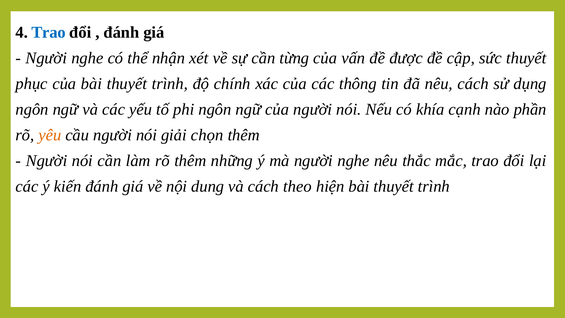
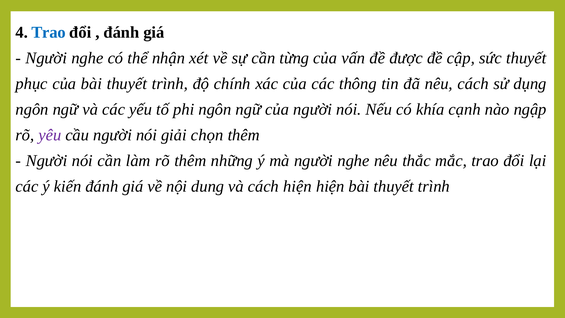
phần: phần -> ngập (530, 109)
yêu colour: orange -> purple (50, 135)
cách theo: theo -> hiện (297, 186)
